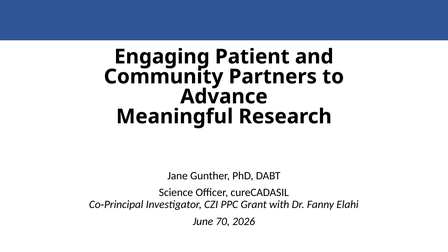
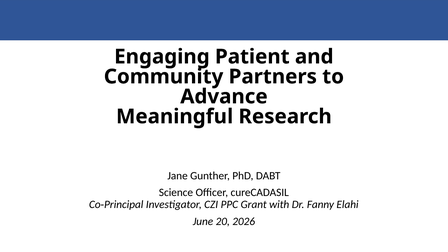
70: 70 -> 20 (223, 221)
